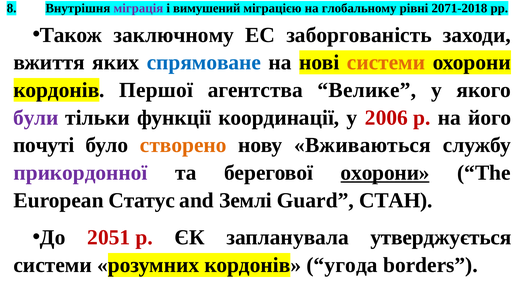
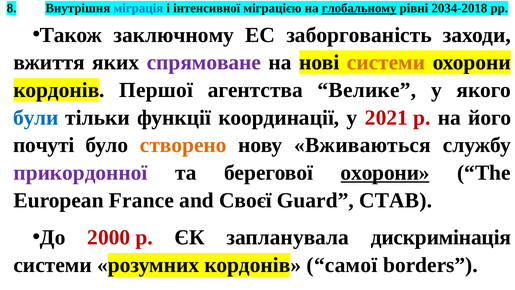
міграція colour: purple -> blue (138, 8)
вимушений: вимушений -> інтенсивної (207, 8)
глобальному underline: none -> present (359, 8)
2071-2018: 2071-2018 -> 2034-2018 (459, 8)
спрямоване colour: blue -> purple (204, 62)
були colour: purple -> blue (36, 117)
2006: 2006 -> 2021 (386, 117)
Статус: Статус -> France (142, 200)
Землі: Землі -> Своєї (246, 200)
СТАН: СТАН -> СТАВ (396, 200)
2051: 2051 -> 2000 (109, 237)
утверджується: утверджується -> дискримінація (441, 237)
угода: угода -> самої (342, 265)
